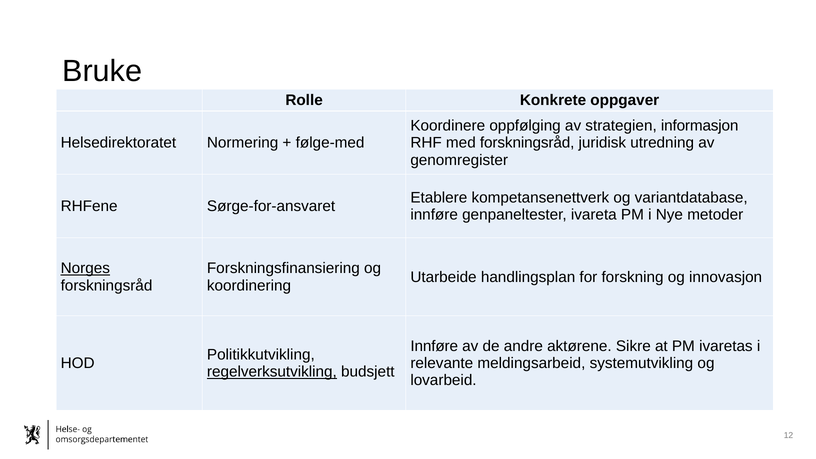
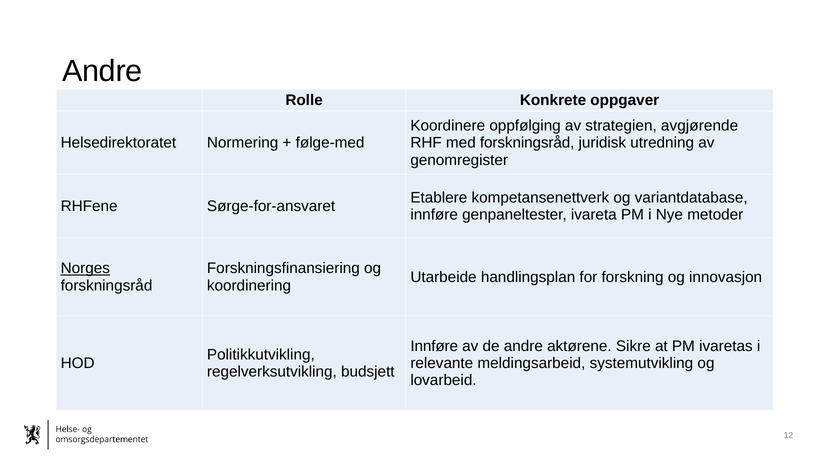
Bruke: Bruke -> Andre (102, 71)
informasjon: informasjon -> avgjørende (700, 126)
regelverksutvikling underline: present -> none (272, 372)
